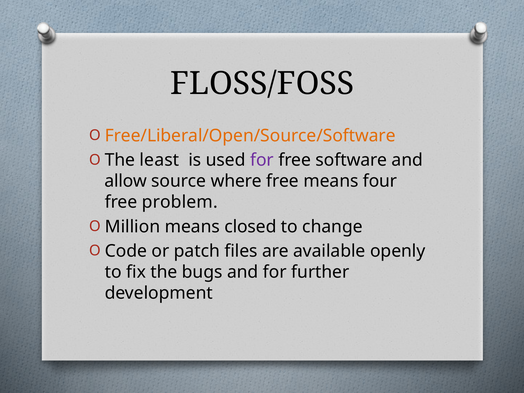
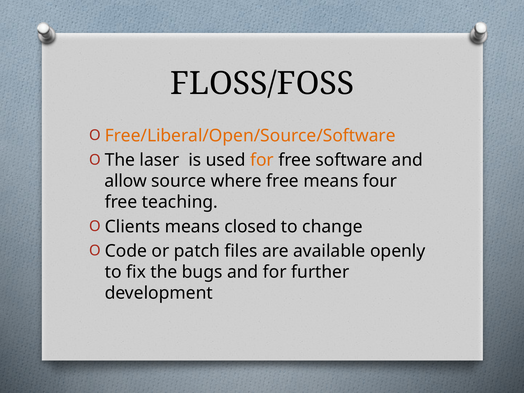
least: least -> laser (160, 160)
for colour: purple -> orange (262, 160)
problem: problem -> teaching (180, 202)
Million: Million -> Clients (133, 227)
